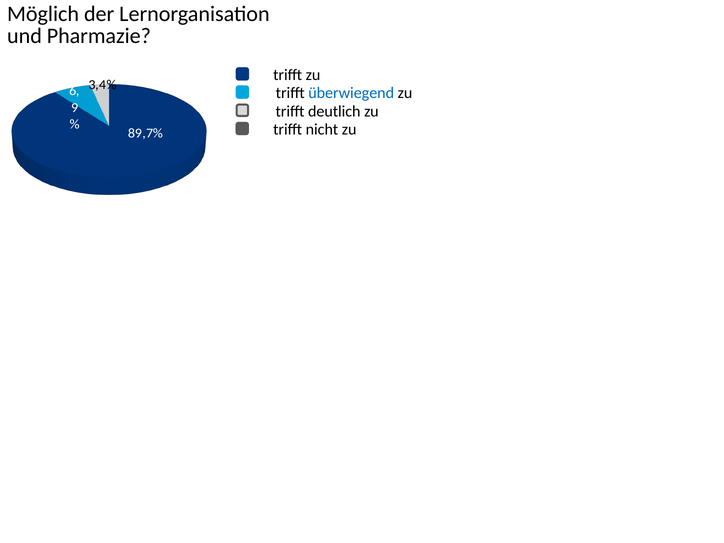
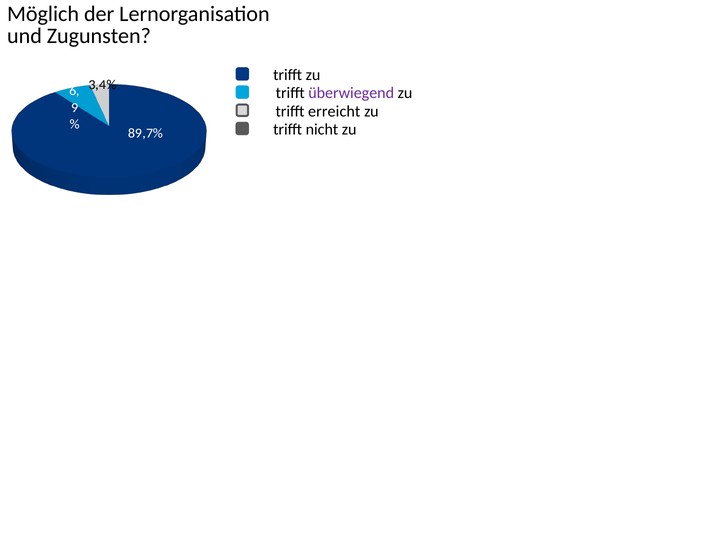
Pharmazie: Pharmazie -> Zugunsten (99, 36)
überwiegend colour: blue -> purple (351, 93)
deutlich: deutlich -> erreicht (334, 111)
